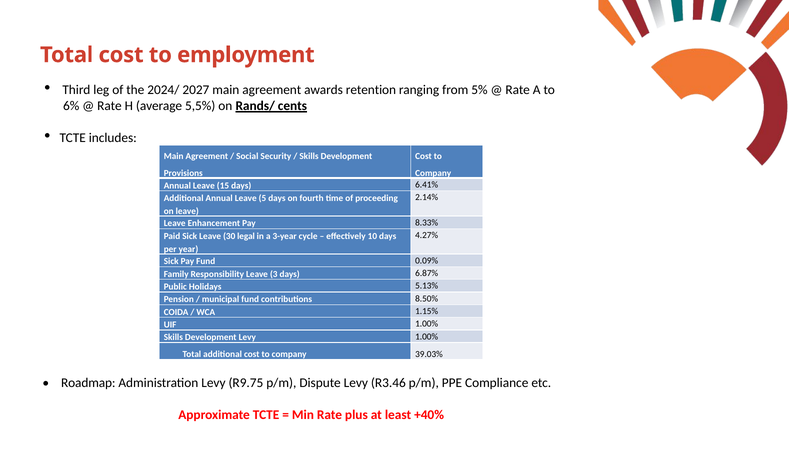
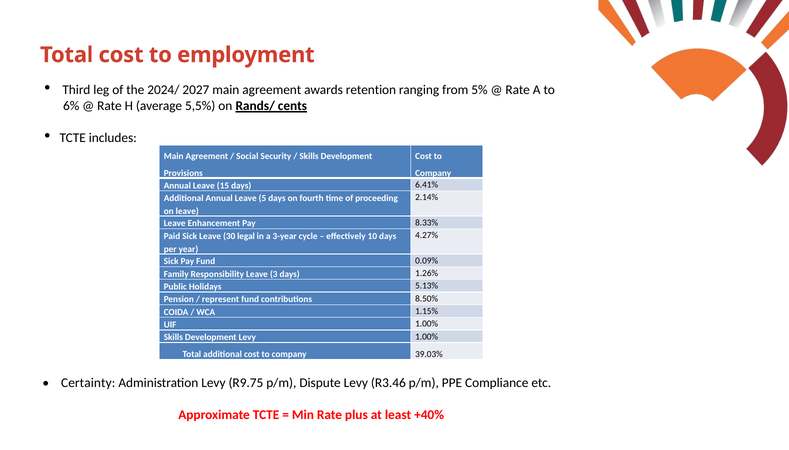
6.87%: 6.87% -> 1.26% (427, 273)
municipal: municipal -> represent (221, 300)
Roadmap: Roadmap -> Certainty (88, 383)
